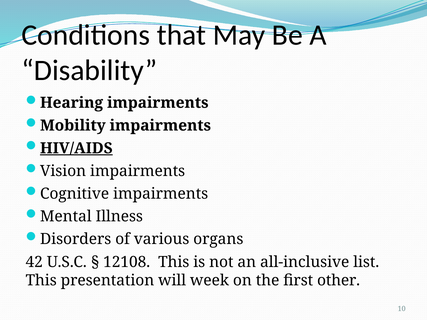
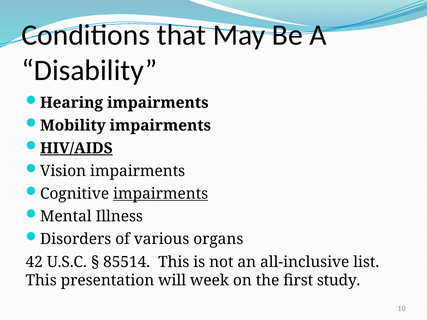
impairments underline: none -> present (161, 194)
12108: 12108 -> 85514 (127, 262)
other: other -> study (339, 281)
